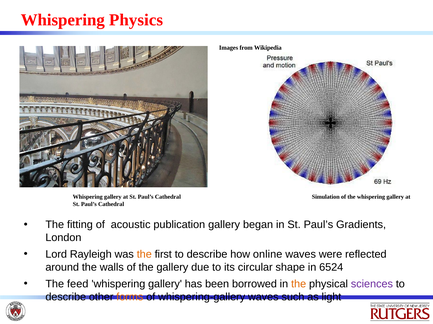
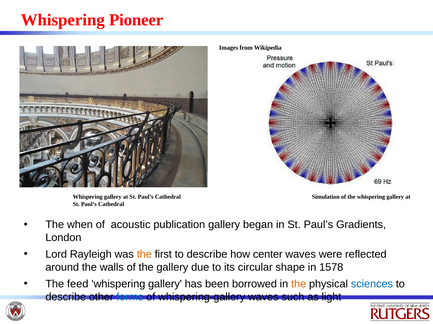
Physics: Physics -> Pioneer (136, 20)
fitting: fitting -> when (80, 225)
online: online -> center (268, 255)
6524: 6524 -> 1578 (331, 268)
sciences colour: purple -> blue (372, 284)
forms colour: orange -> blue (130, 297)
